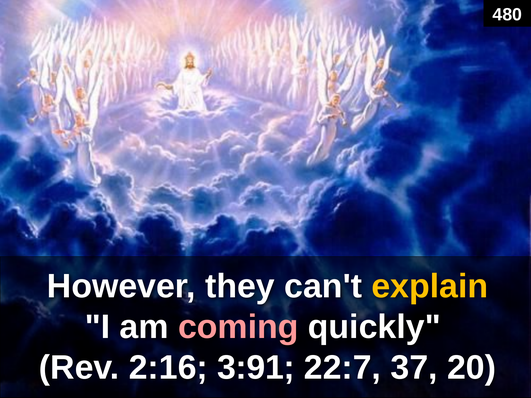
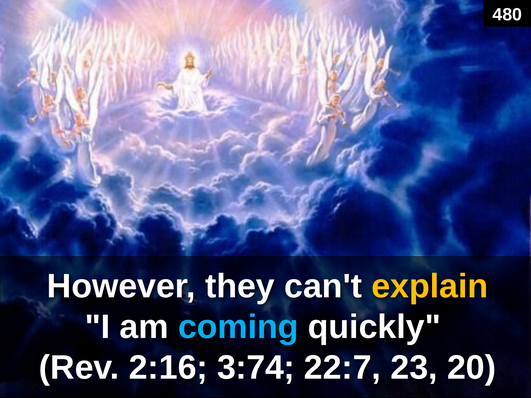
coming colour: pink -> light blue (238, 327)
3:91: 3:91 -> 3:74 (256, 368)
37: 37 -> 23 (414, 368)
